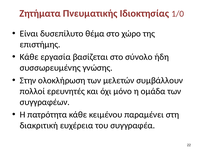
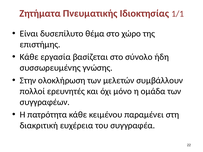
1/0: 1/0 -> 1/1 (178, 14)
